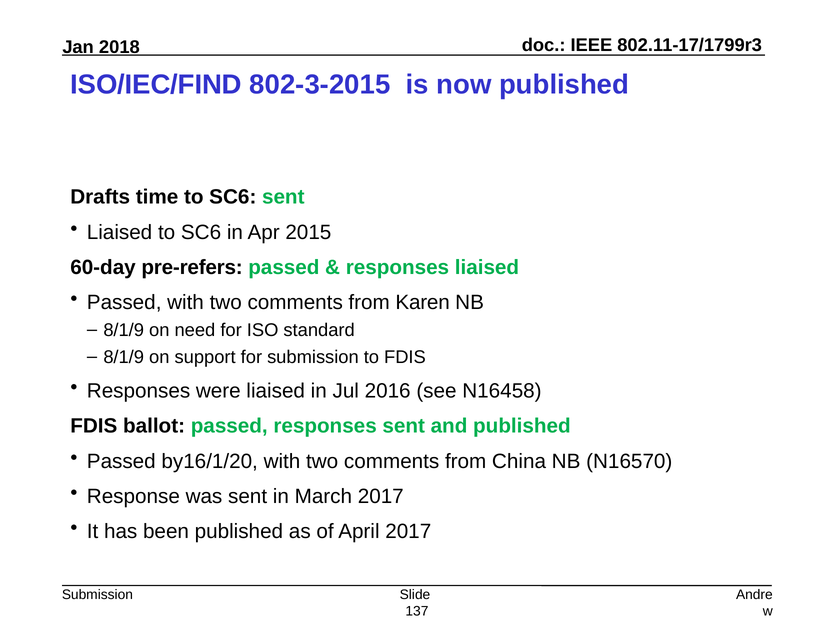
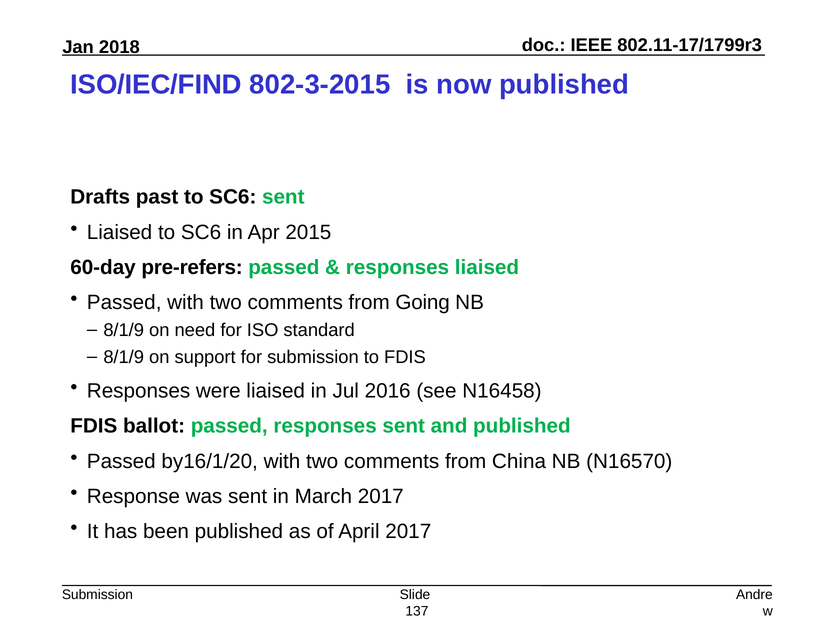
time: time -> past (157, 197)
Karen: Karen -> Going (423, 303)
